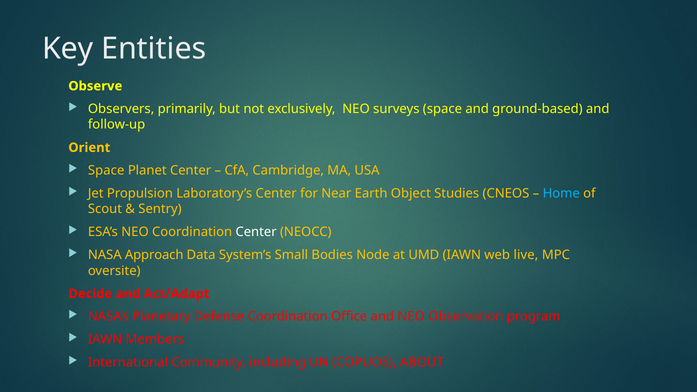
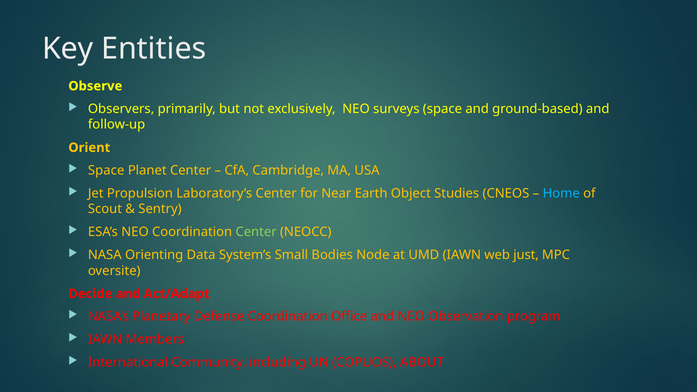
Center colour: white -> light green (256, 232)
Approach: Approach -> Orienting (154, 255)
live: live -> just (526, 255)
